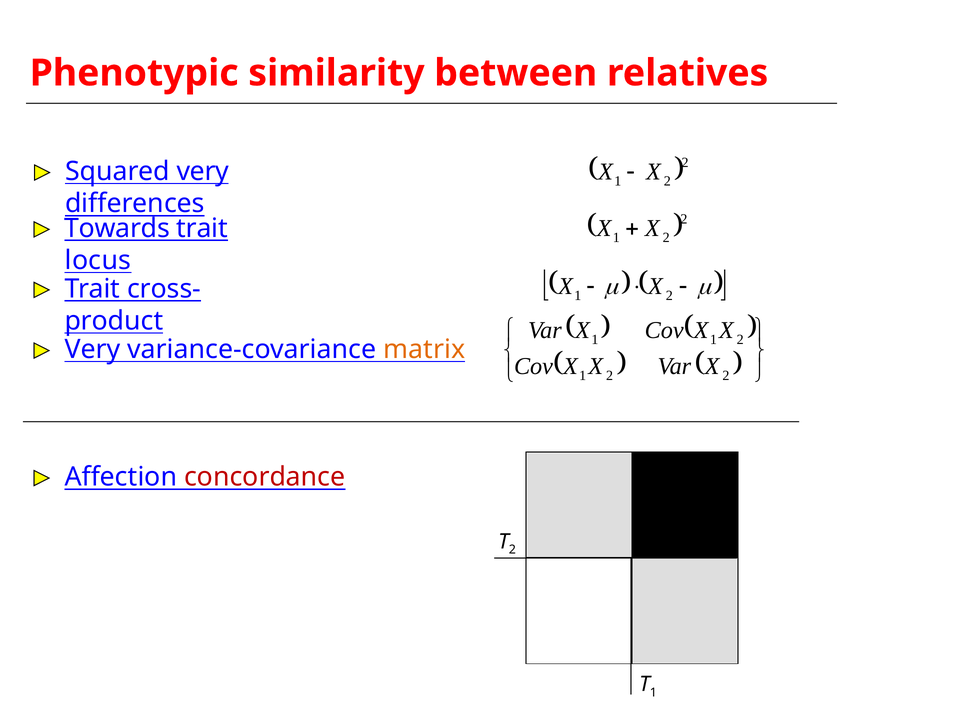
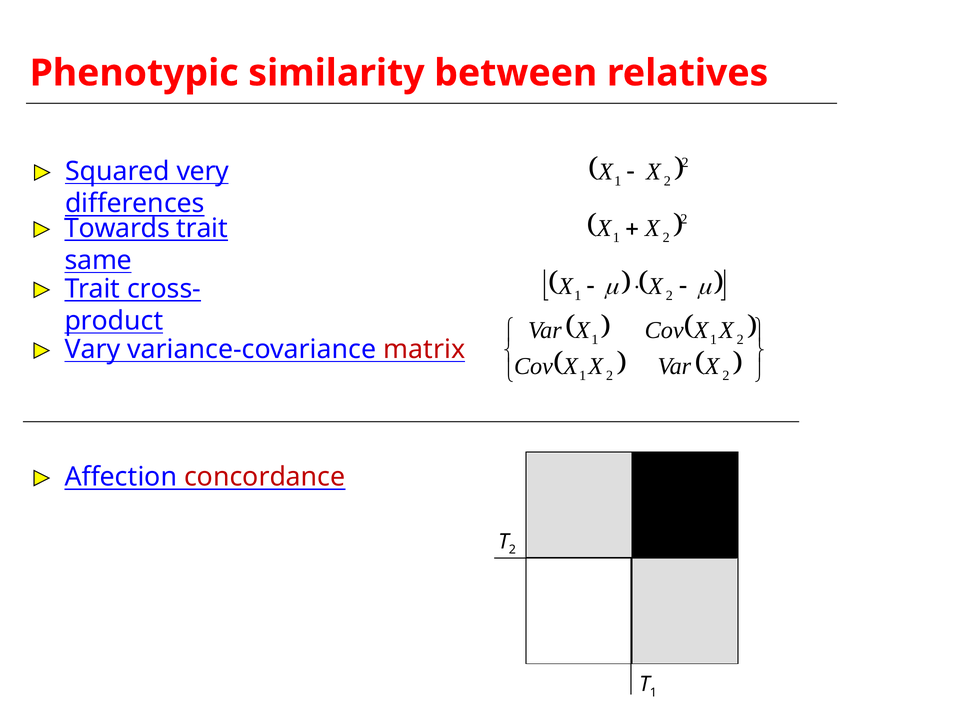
locus: locus -> same (98, 260)
Very: Very -> Vary (92, 349)
matrix colour: orange -> red (424, 349)
